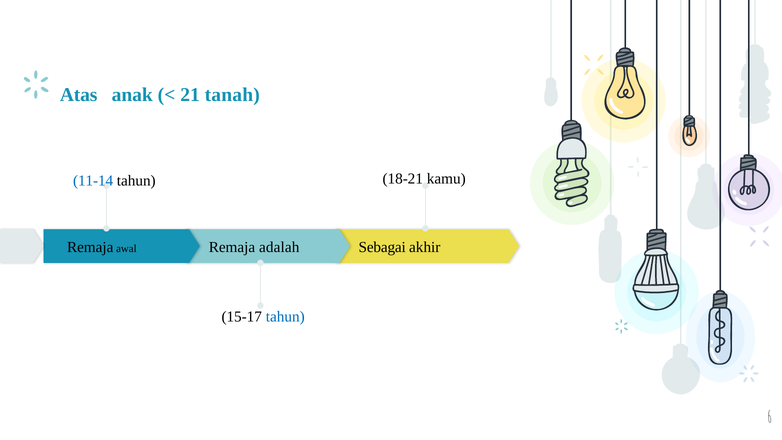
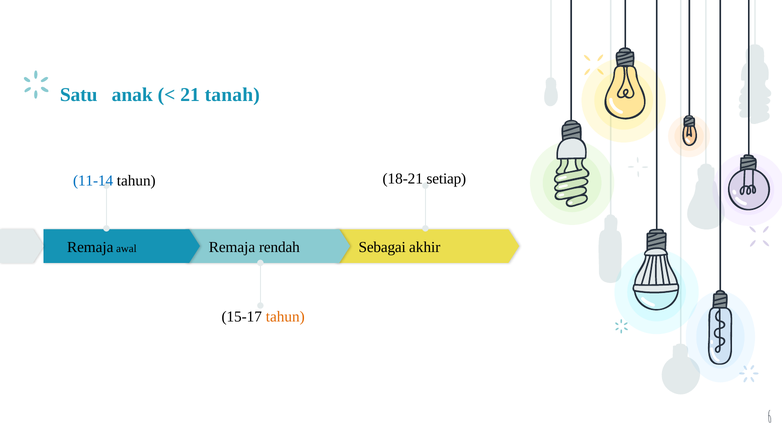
Atas: Atas -> Satu (79, 95)
kamu: kamu -> setiap (446, 179)
adalah: adalah -> rendah (279, 247)
tahun colour: blue -> orange (285, 316)
